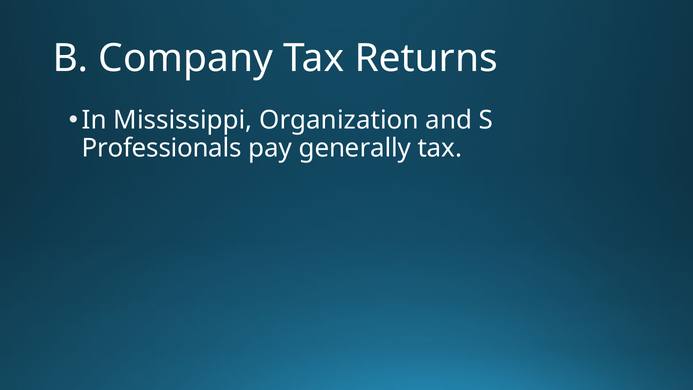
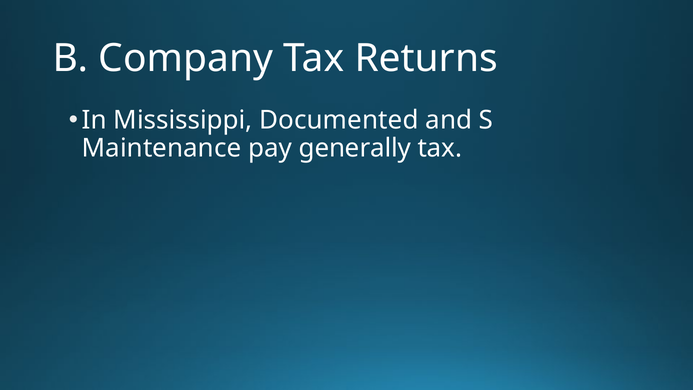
Organization: Organization -> Documented (339, 120)
Professionals: Professionals -> Maintenance (162, 148)
